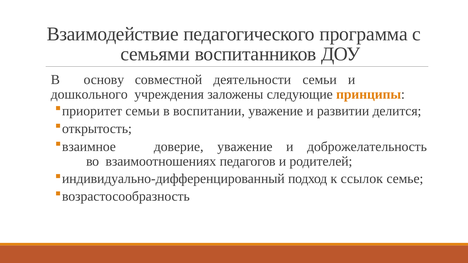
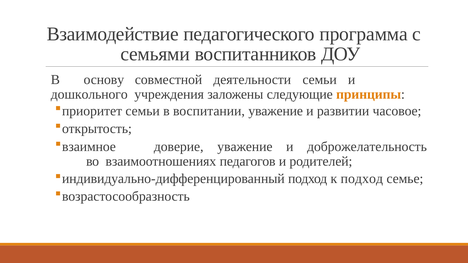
делится: делится -> часовое (397, 111)
к ссылок: ссылок -> подход (362, 179)
